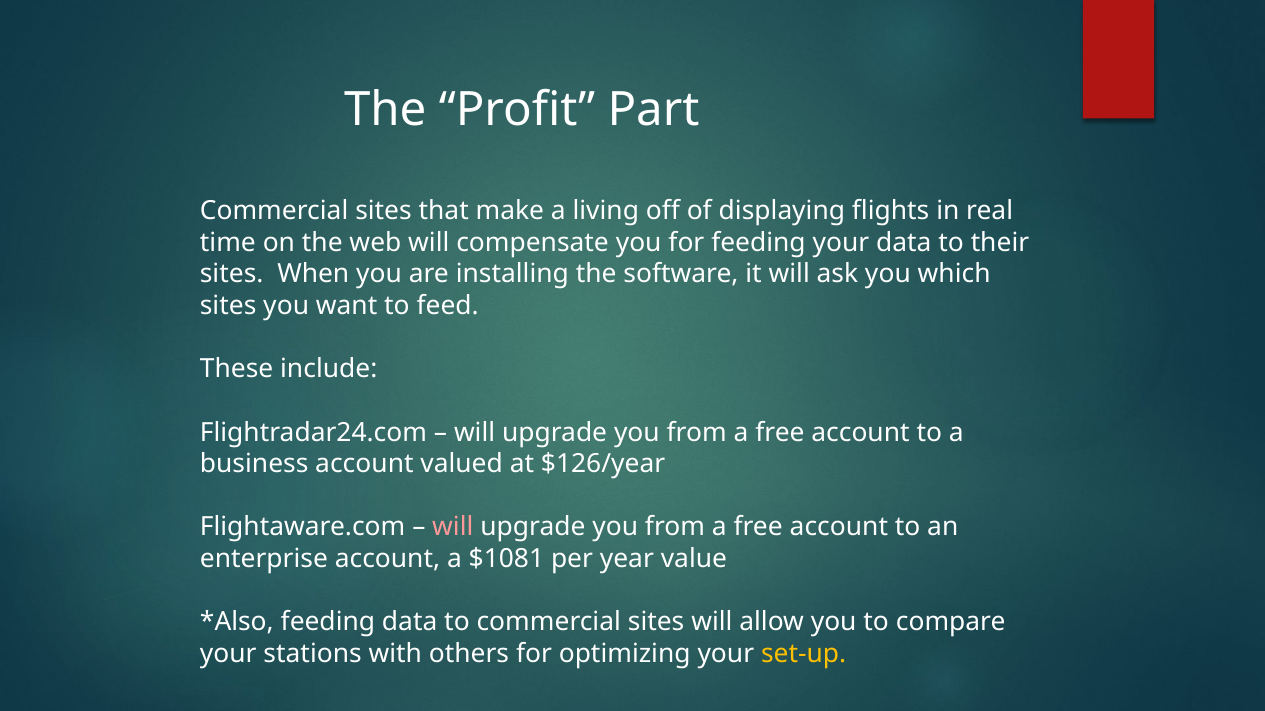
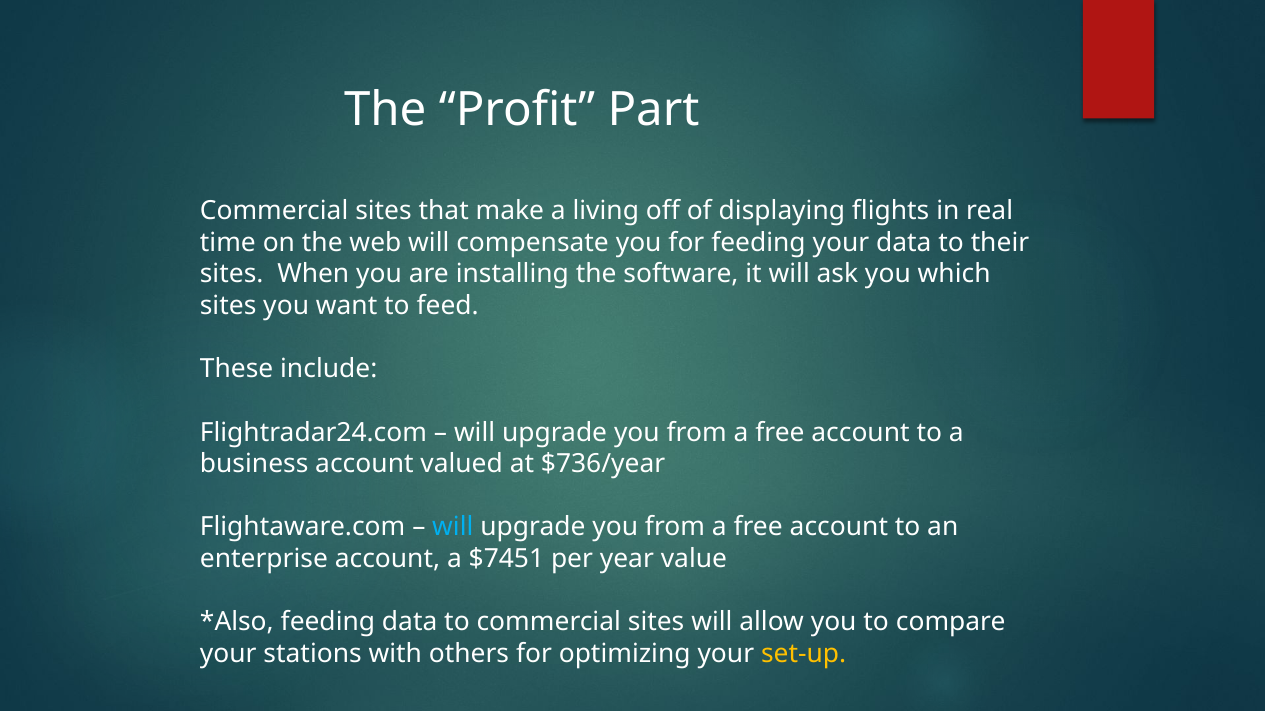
$126/year: $126/year -> $736/year (603, 464)
will colour: pink -> light blue (453, 528)
$1081: $1081 -> $7451 (506, 559)
